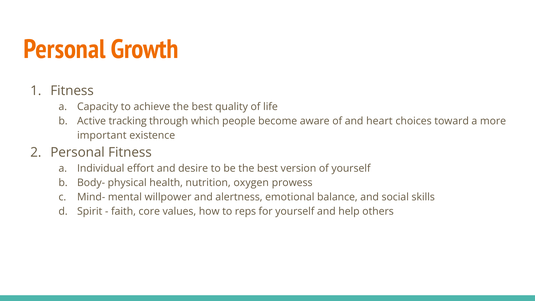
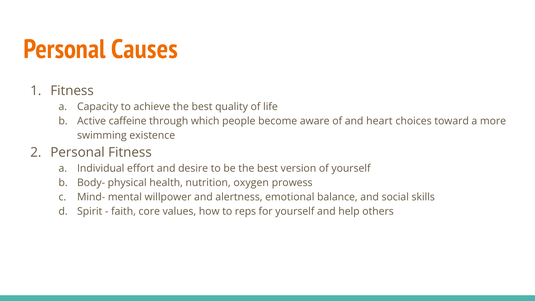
Growth: Growth -> Causes (144, 49)
tracking: tracking -> caffeine (128, 121)
important: important -> swimming (102, 135)
